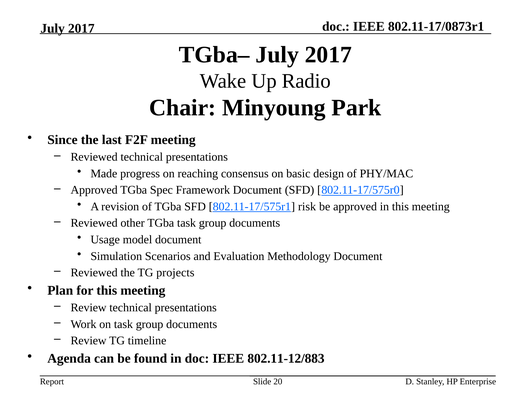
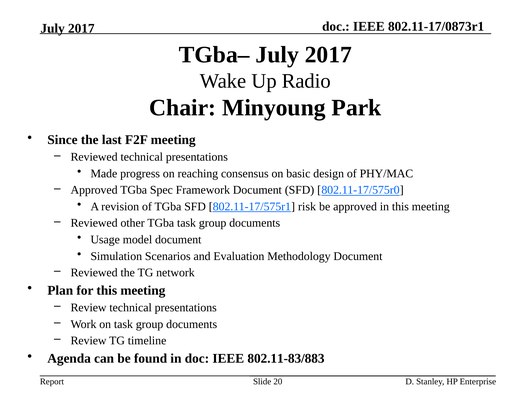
projects: projects -> network (175, 273)
802.11-12/883: 802.11-12/883 -> 802.11-83/883 (286, 359)
